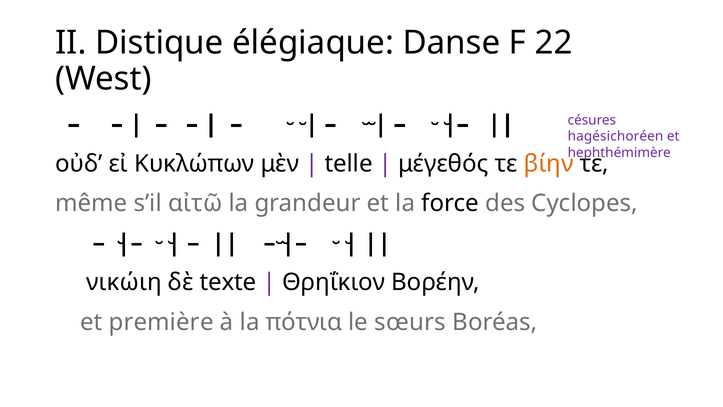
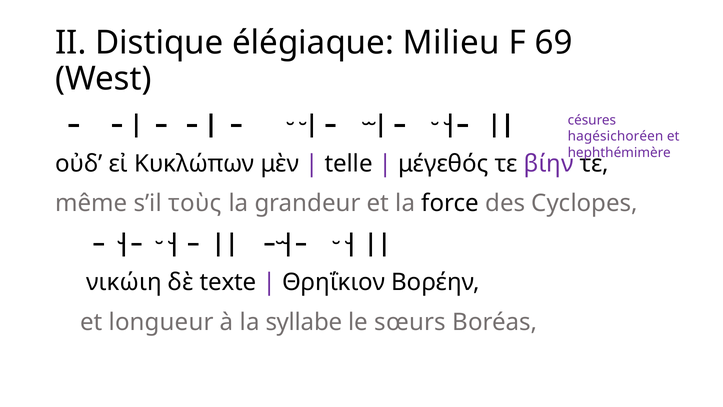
Danse: Danse -> Milieu (451, 43)
22: 22 -> 69 (554, 43)
βίην colour: orange -> purple (549, 163)
αἰτῶ: αἰτῶ -> τοὺς (195, 203)
première: première -> longueur (161, 322)
πότνια: πότνια -> syllabe (304, 322)
